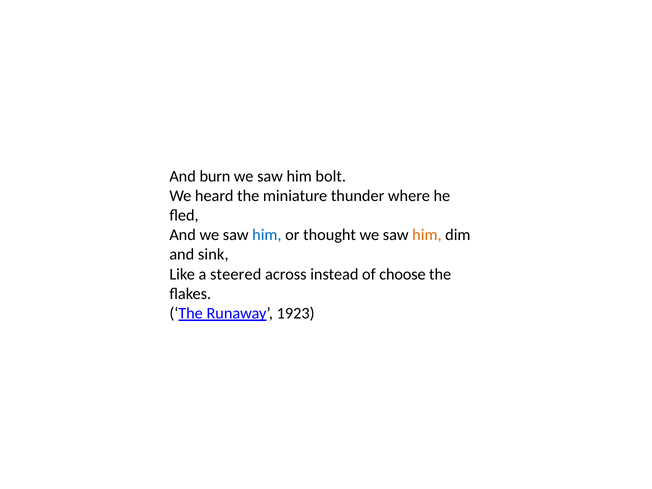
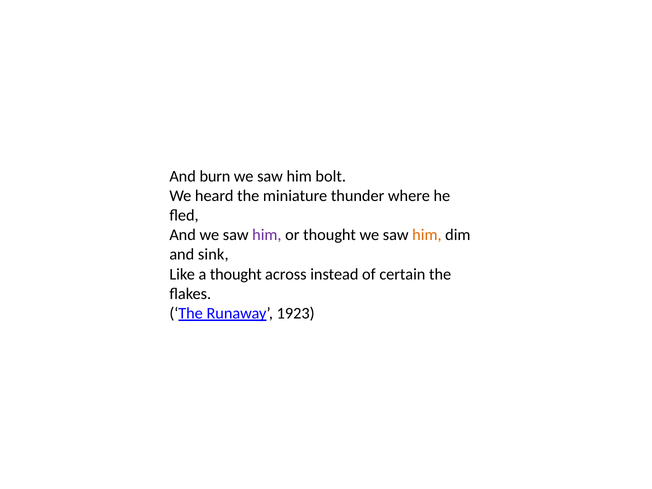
him colour: blue -> purple (267, 235)
a steered: steered -> thought (236, 274)
choose: choose -> certain (402, 274)
